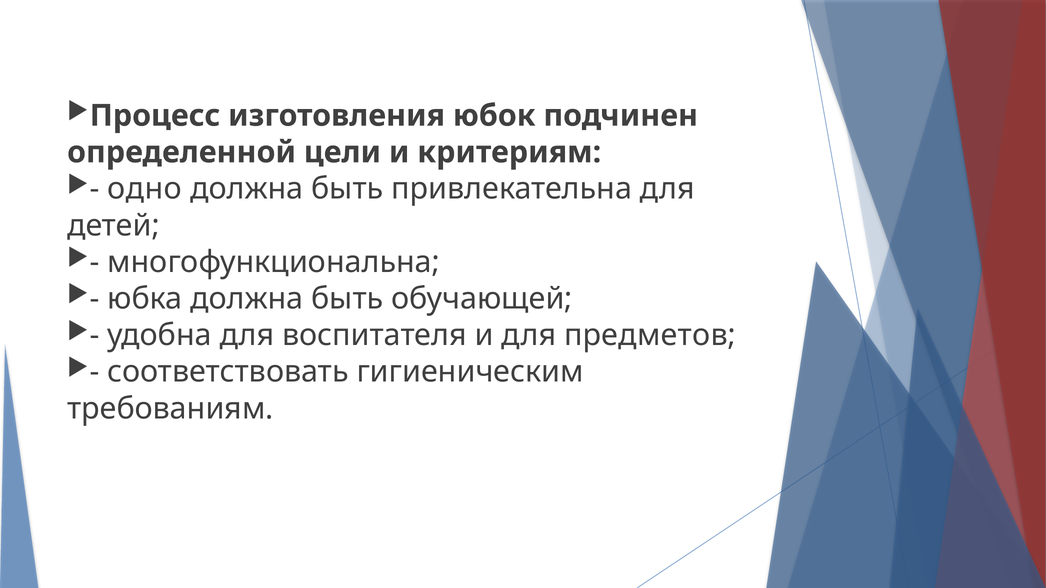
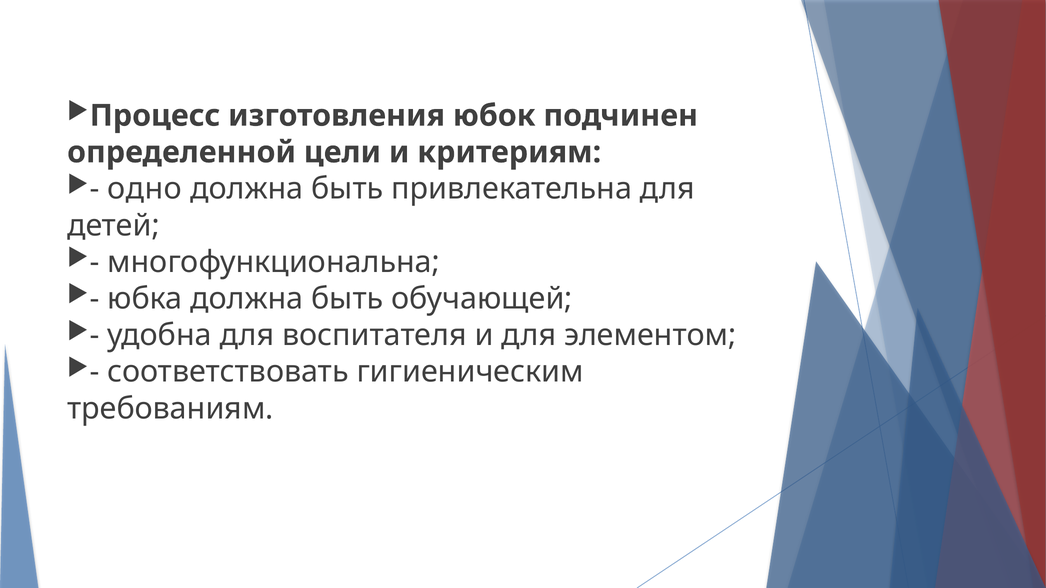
предметов: предметов -> элементом (650, 336)
